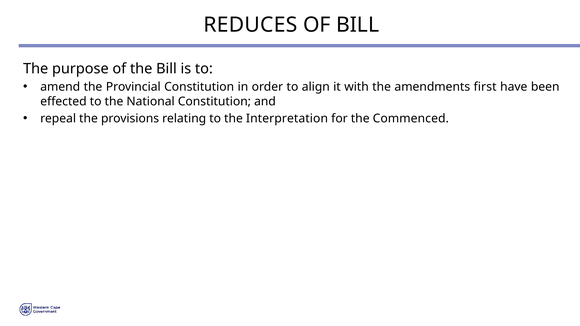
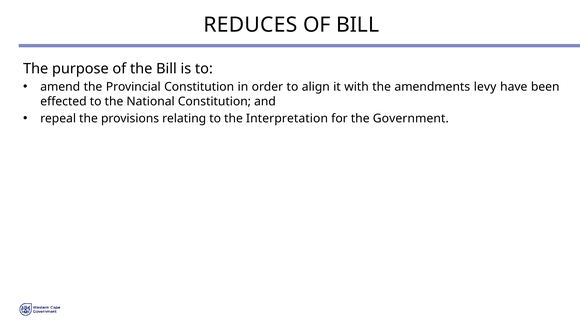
first: first -> levy (485, 87)
Commenced: Commenced -> Government (411, 119)
